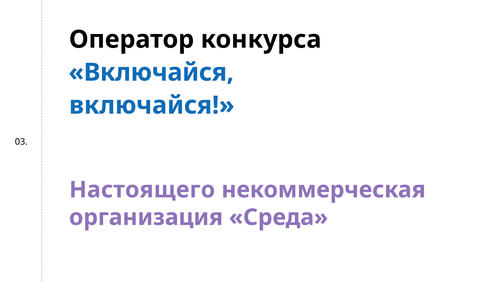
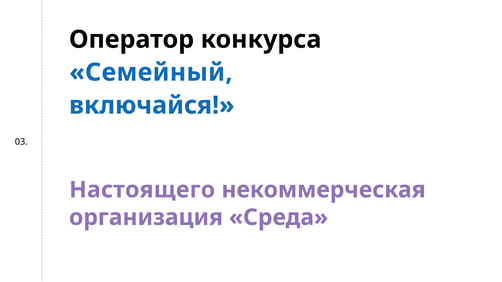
Включайся: Включайся -> Семейный (151, 72)
